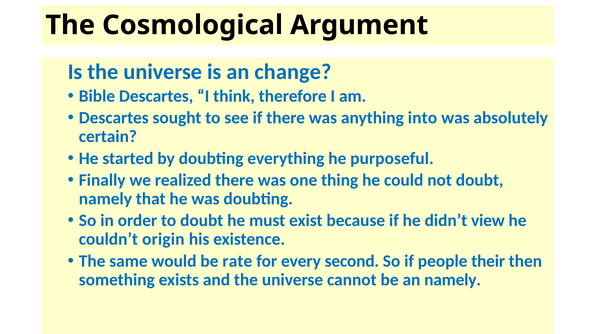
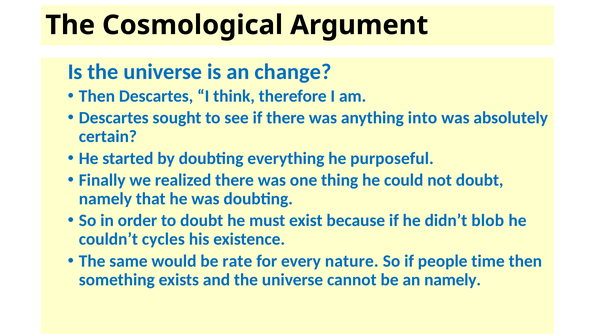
Bible: Bible -> Then (97, 96)
view: view -> blob (488, 221)
origin: origin -> cycles (163, 240)
second: second -> nature (352, 262)
their: their -> time (488, 262)
